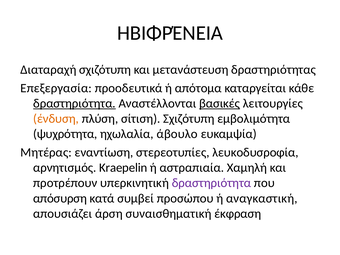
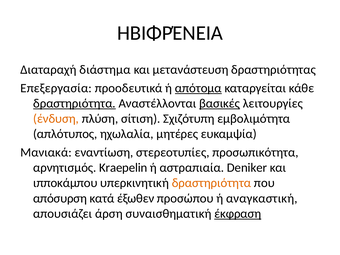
Διαταραχή σχιζότυπη: σχιζότυπη -> διάστημα (105, 70)
απότομα underline: none -> present (198, 88)
ψυχρότητα: ψυχρότητα -> απλότυπος (65, 134)
άβουλο: άβουλο -> μητέρες (177, 134)
Μητέρας: Μητέρας -> Μανιακά (46, 152)
λευκοδυσροφία: λευκοδυσροφία -> προσωπικότητα (255, 152)
Χαμηλή: Χαμηλή -> Deniker (247, 168)
προτρέπουν: προτρέπουν -> ιπποκάμπου (65, 183)
δραστηριότητα colour: purple -> orange (211, 183)
συμβεί: συμβεί -> έξωθεν (136, 198)
έκφραση underline: none -> present (238, 214)
